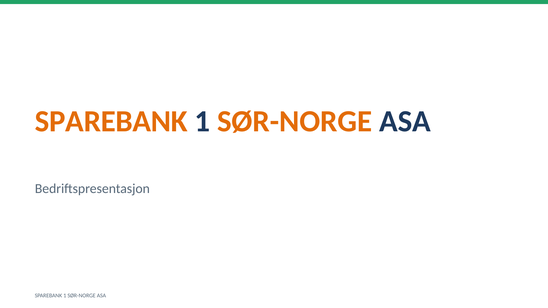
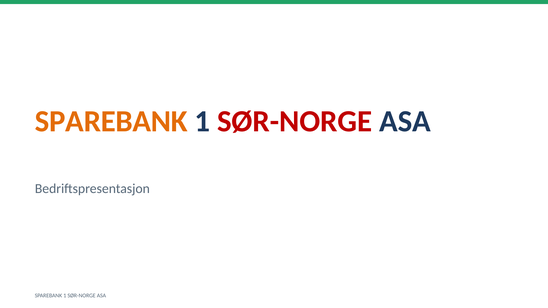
SØR-NORGE colour: orange -> red (295, 122)
